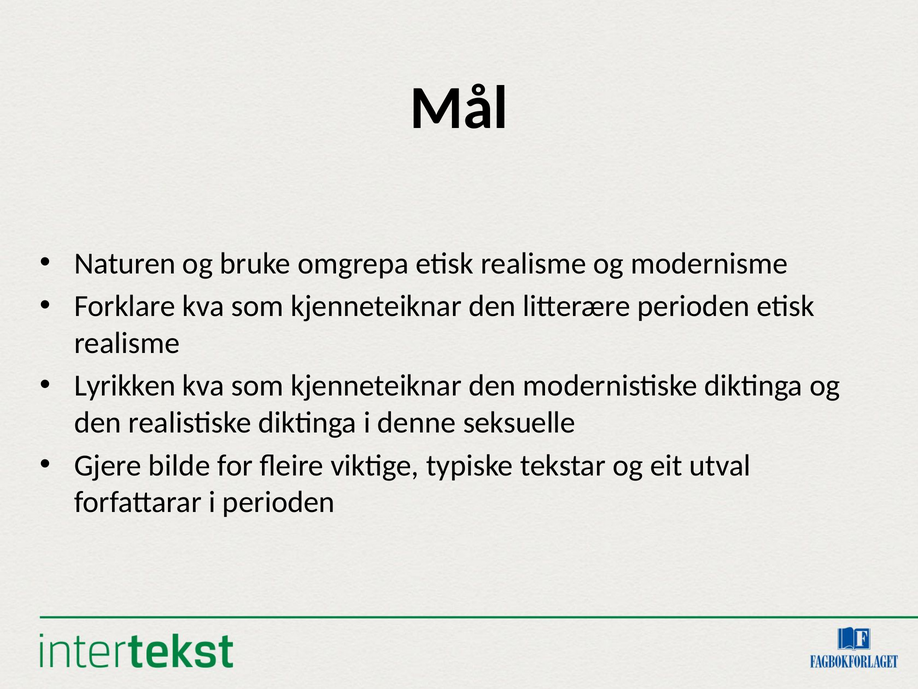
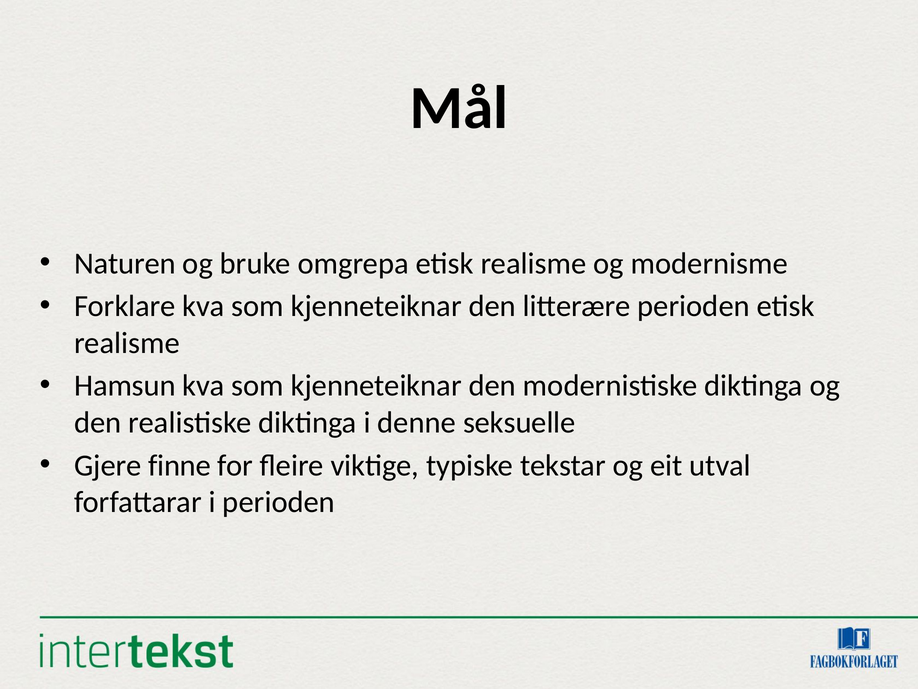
Lyrikken: Lyrikken -> Hamsun (125, 386)
bilde: bilde -> finne (180, 465)
